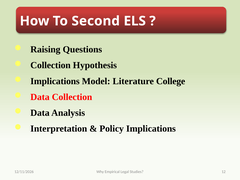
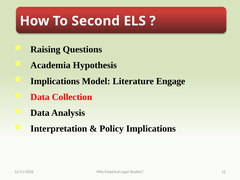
Collection: Collection -> Academia (50, 65)
College: College -> Engage (171, 81)
